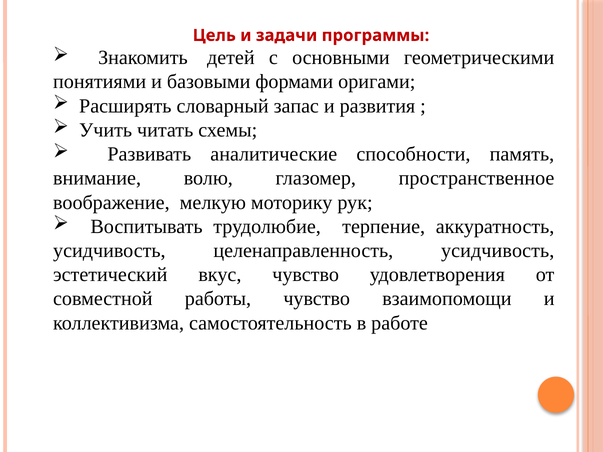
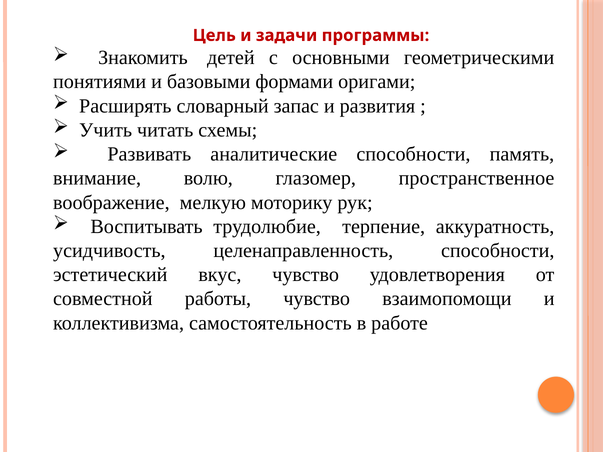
целенаправленность усидчивость: усидчивость -> способности (498, 251)
